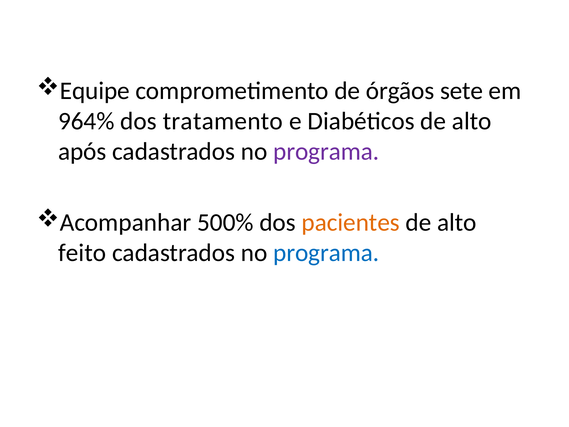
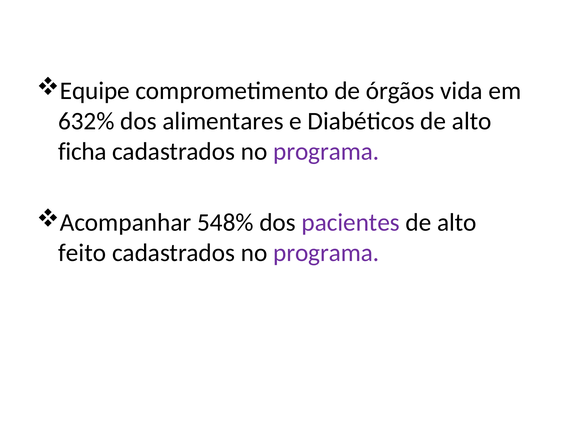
sete: sete -> vida (461, 91)
964%: 964% -> 632% (86, 121)
tratamento: tratamento -> alimentares (223, 121)
após: após -> ficha (82, 152)
500%: 500% -> 548% (225, 222)
pacientes colour: orange -> purple (351, 222)
programa colour: blue -> purple (326, 253)
